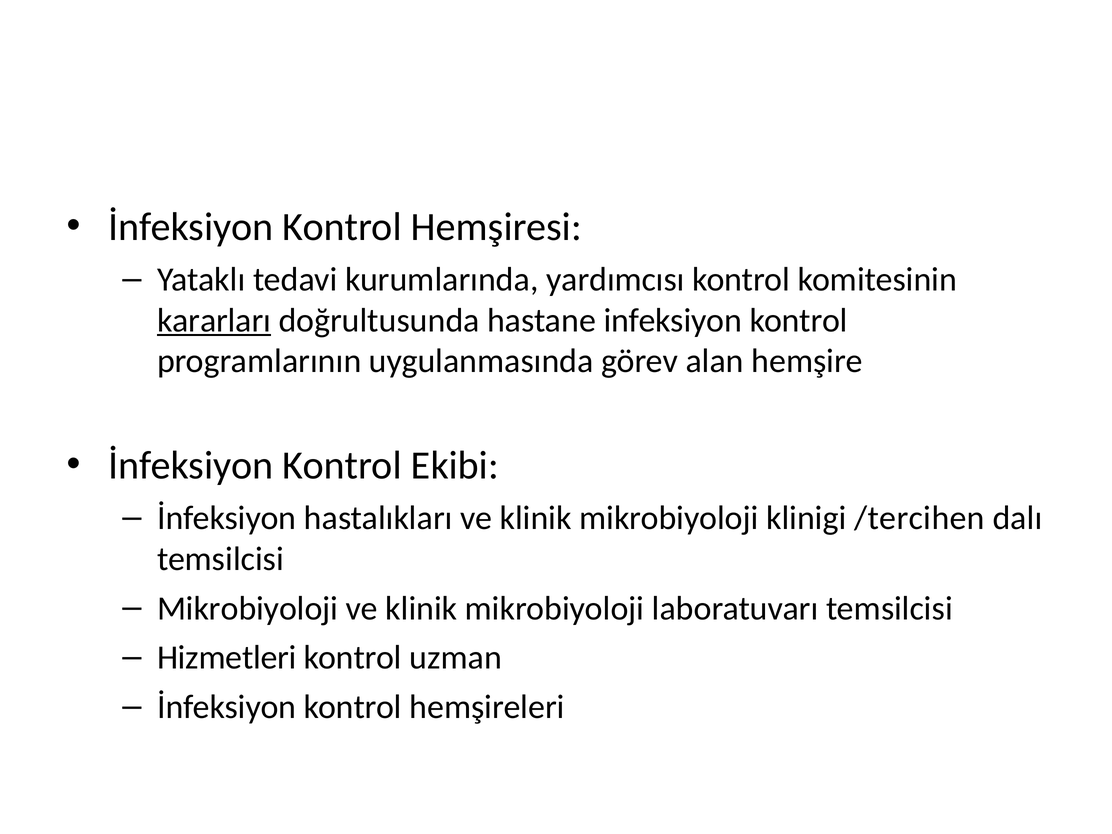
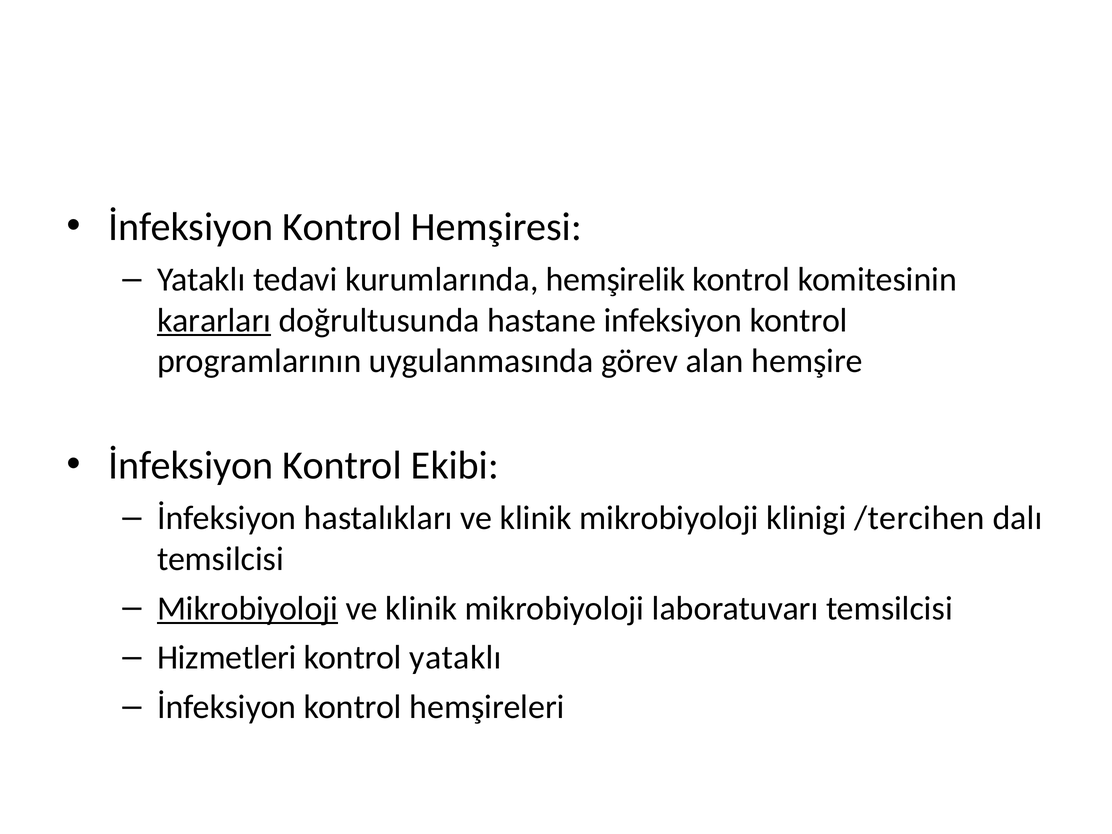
yardımcısı: yardımcısı -> hemşirelik (615, 280)
Mikrobiyoloji underline: none -> present (248, 608)
kontrol uzman: uzman -> yataklı (456, 658)
